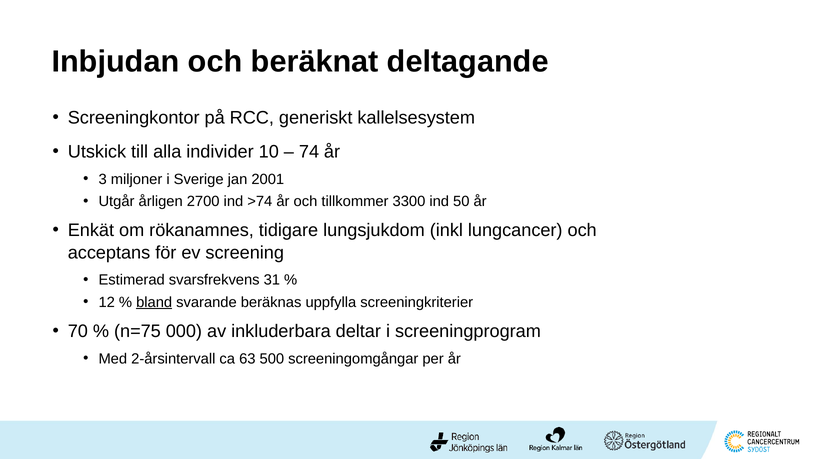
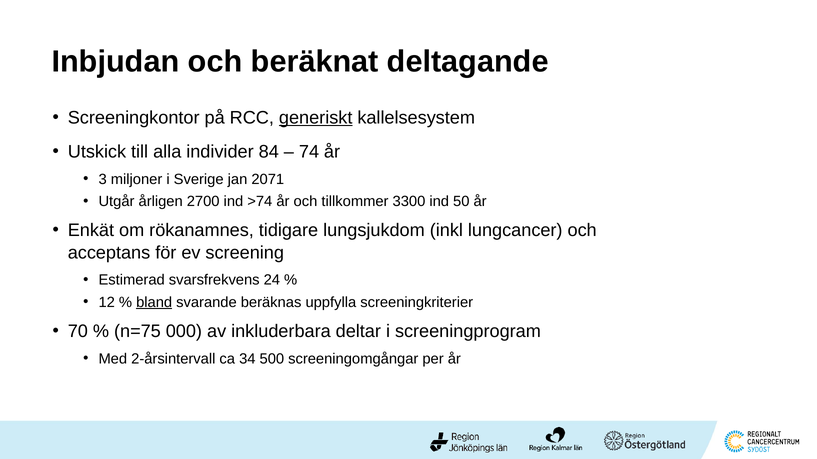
generiskt underline: none -> present (316, 118)
10: 10 -> 84 (269, 152)
2001: 2001 -> 2071 (268, 179)
31: 31 -> 24 (272, 280)
63: 63 -> 34 (247, 359)
